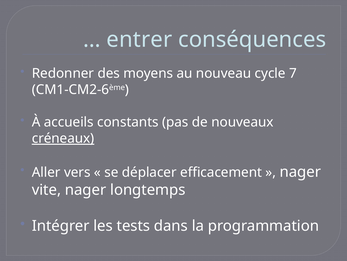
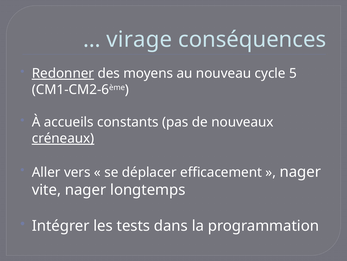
entrer: entrer -> virage (139, 40)
Redonner underline: none -> present (63, 73)
7: 7 -> 5 (293, 73)
